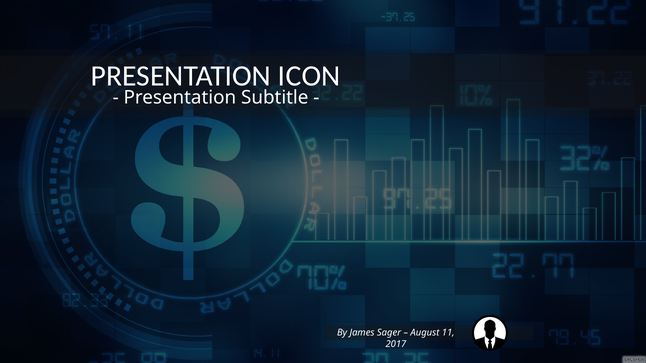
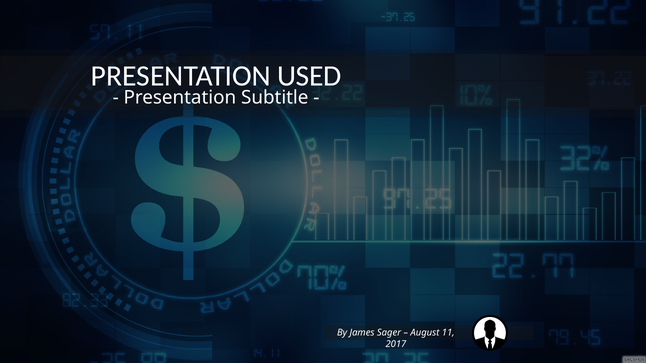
ICON: ICON -> USED (309, 76)
